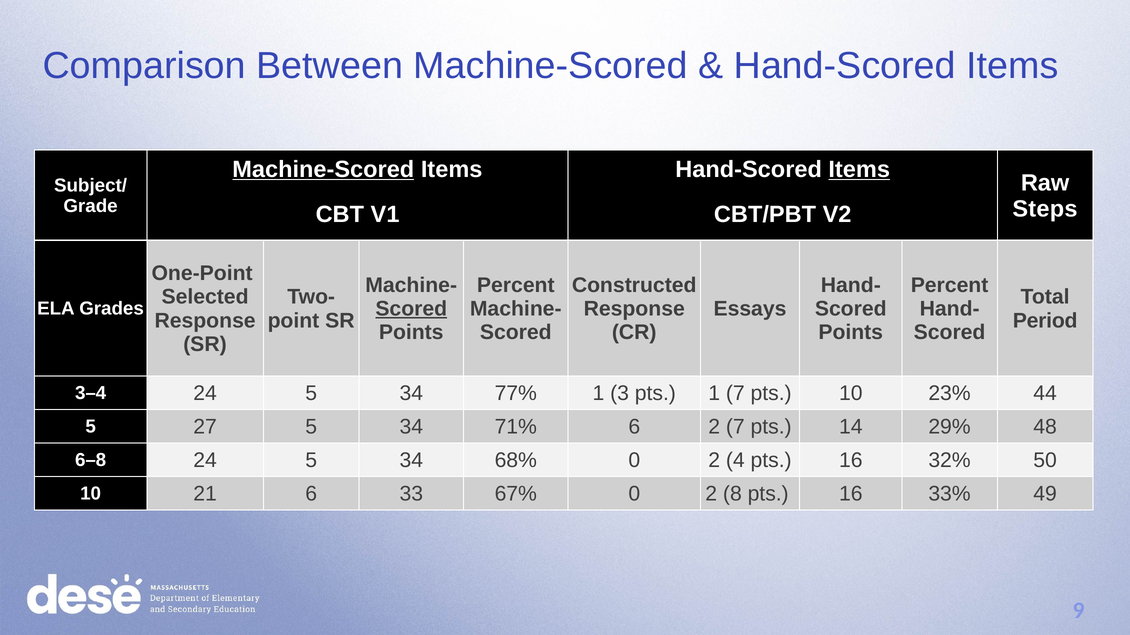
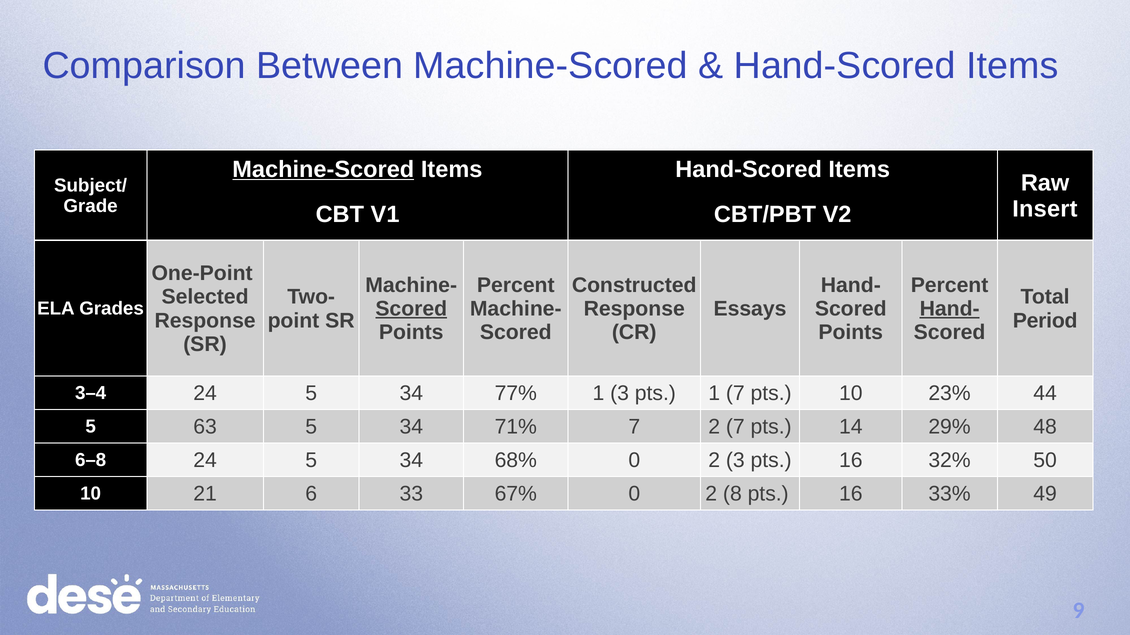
Items underline: present -> none (859, 170)
Steps: Steps -> Insert (1045, 209)
Hand- underline: none -> present (950, 309)
27: 27 -> 63 (205, 427)
71% 6: 6 -> 7 (634, 427)
2 4: 4 -> 3 (735, 461)
